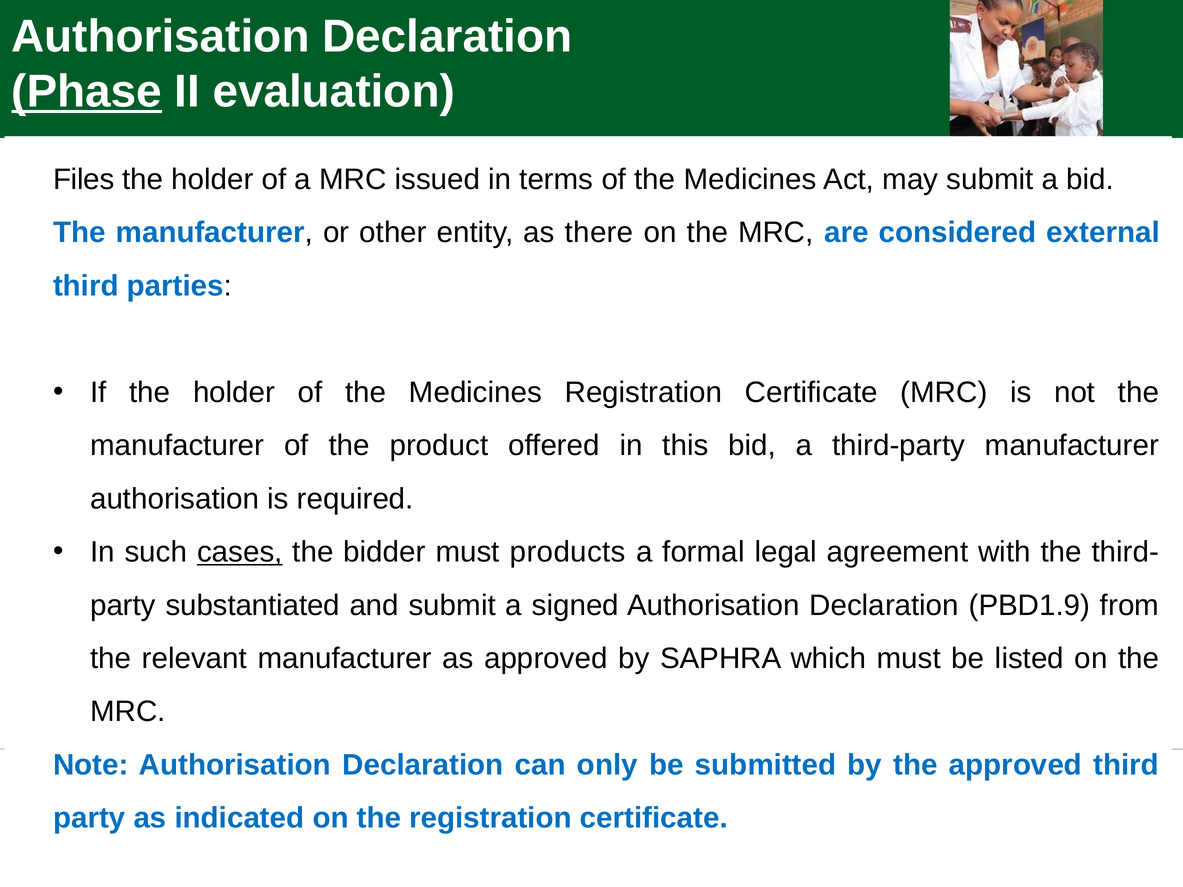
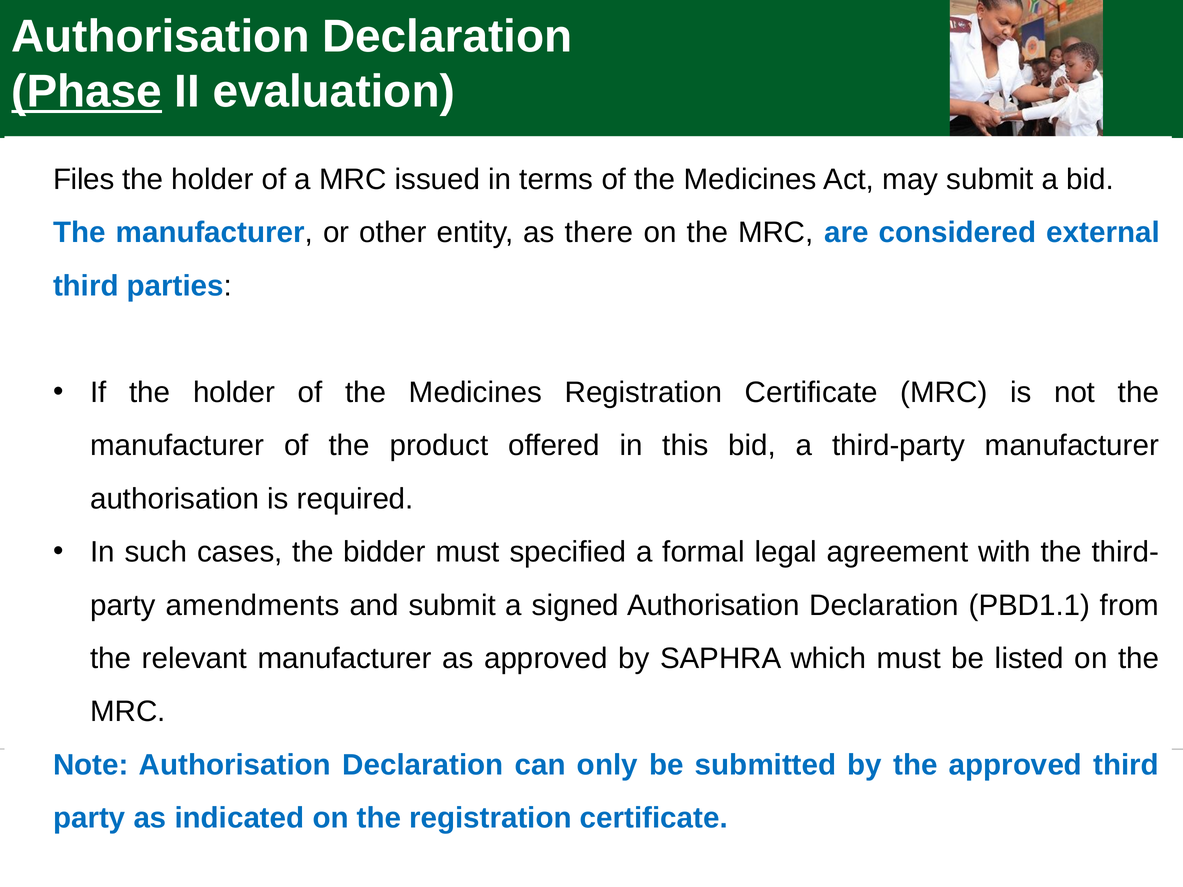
cases underline: present -> none (240, 552)
products: products -> specified (568, 552)
substantiated: substantiated -> amendments (253, 605)
PBD1.9: PBD1.9 -> PBD1.1 (1029, 605)
